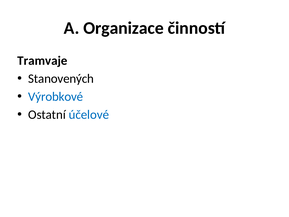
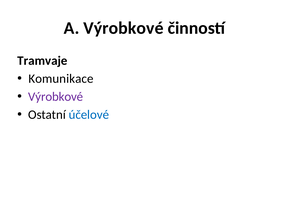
A Organizace: Organizace -> Výrobkové (123, 28)
Stanovených: Stanovených -> Komunikace (61, 79)
Výrobkové colour: blue -> purple (56, 97)
